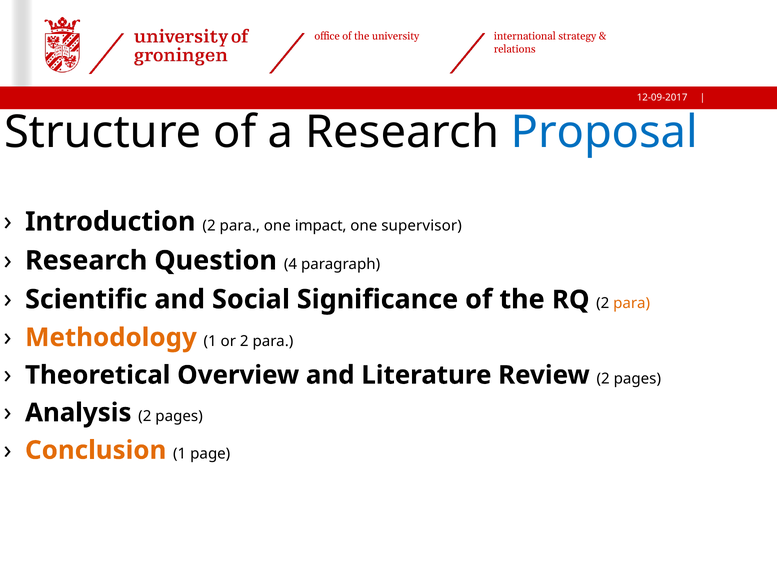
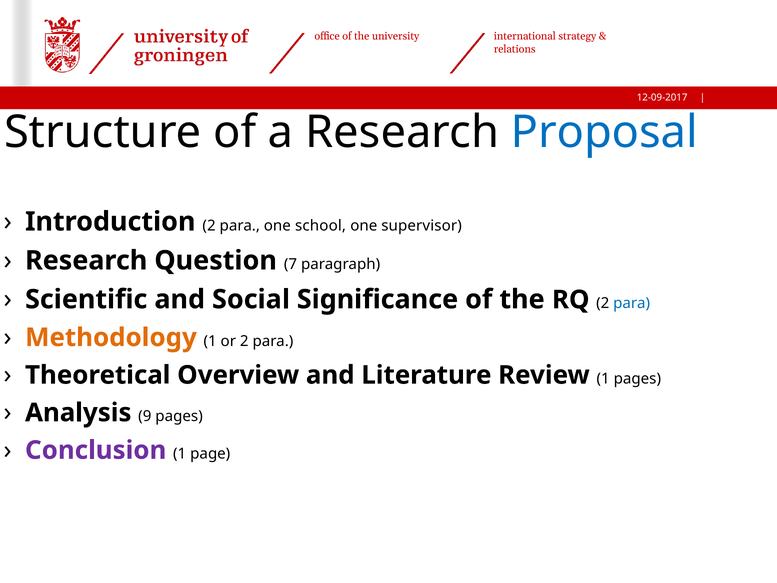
impact: impact -> school (321, 225)
4: 4 -> 7 (290, 264)
para colour: orange -> blue (632, 303)
Review 2: 2 -> 1 (603, 379)
Analysis 2: 2 -> 9 (145, 416)
Conclusion colour: orange -> purple (96, 450)
